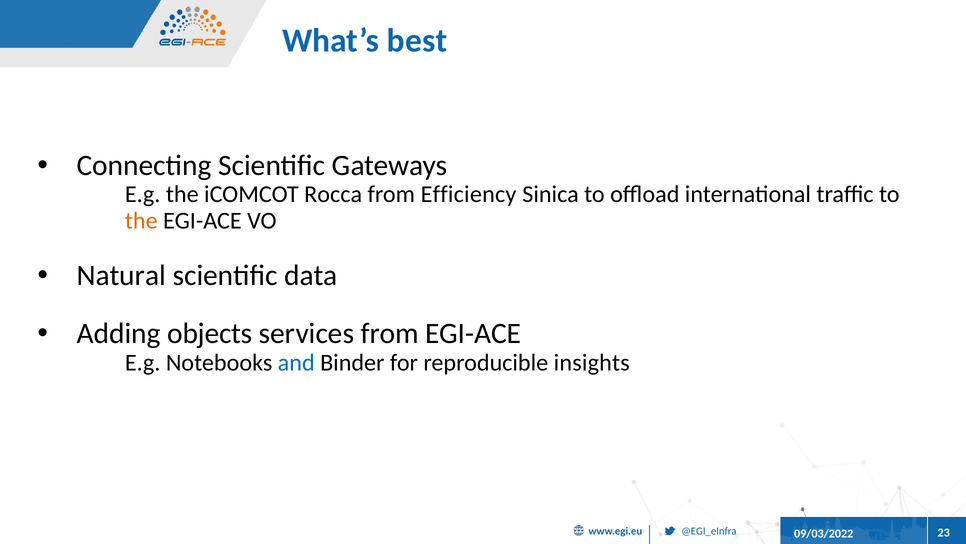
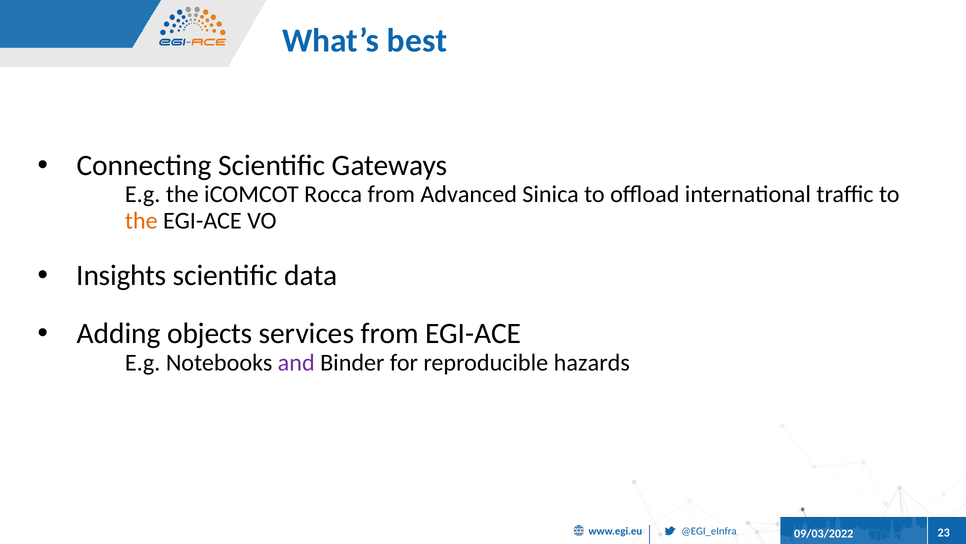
Efficiency: Efficiency -> Advanced (469, 194)
Natural: Natural -> Insights (121, 275)
and colour: blue -> purple (296, 362)
insights: insights -> hazards (592, 362)
